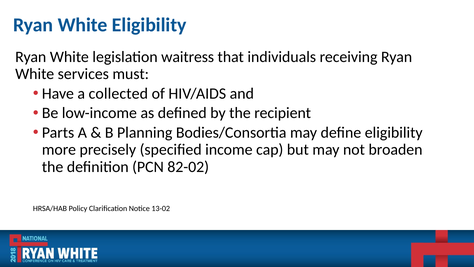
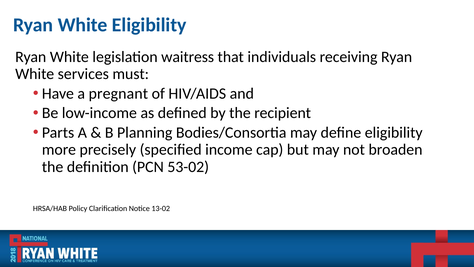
collected: collected -> pregnant (118, 93)
82-02: 82-02 -> 53-02 (188, 167)
